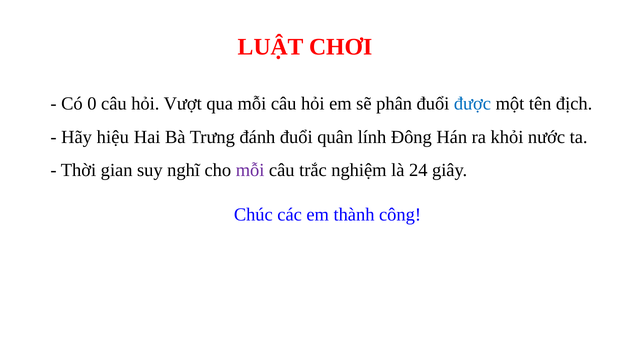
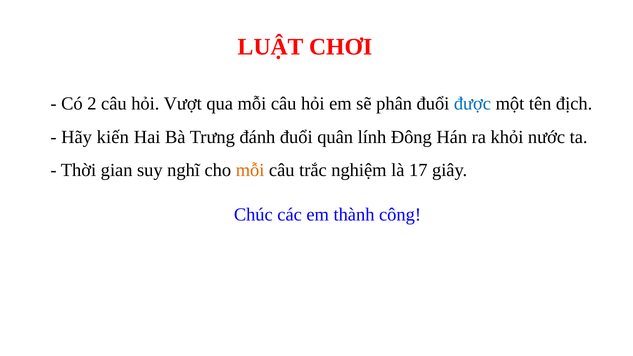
0: 0 -> 2 (92, 104)
hiệu: hiệu -> kiến (113, 137)
mỗi colour: purple -> orange (250, 170)
24: 24 -> 17 (418, 170)
